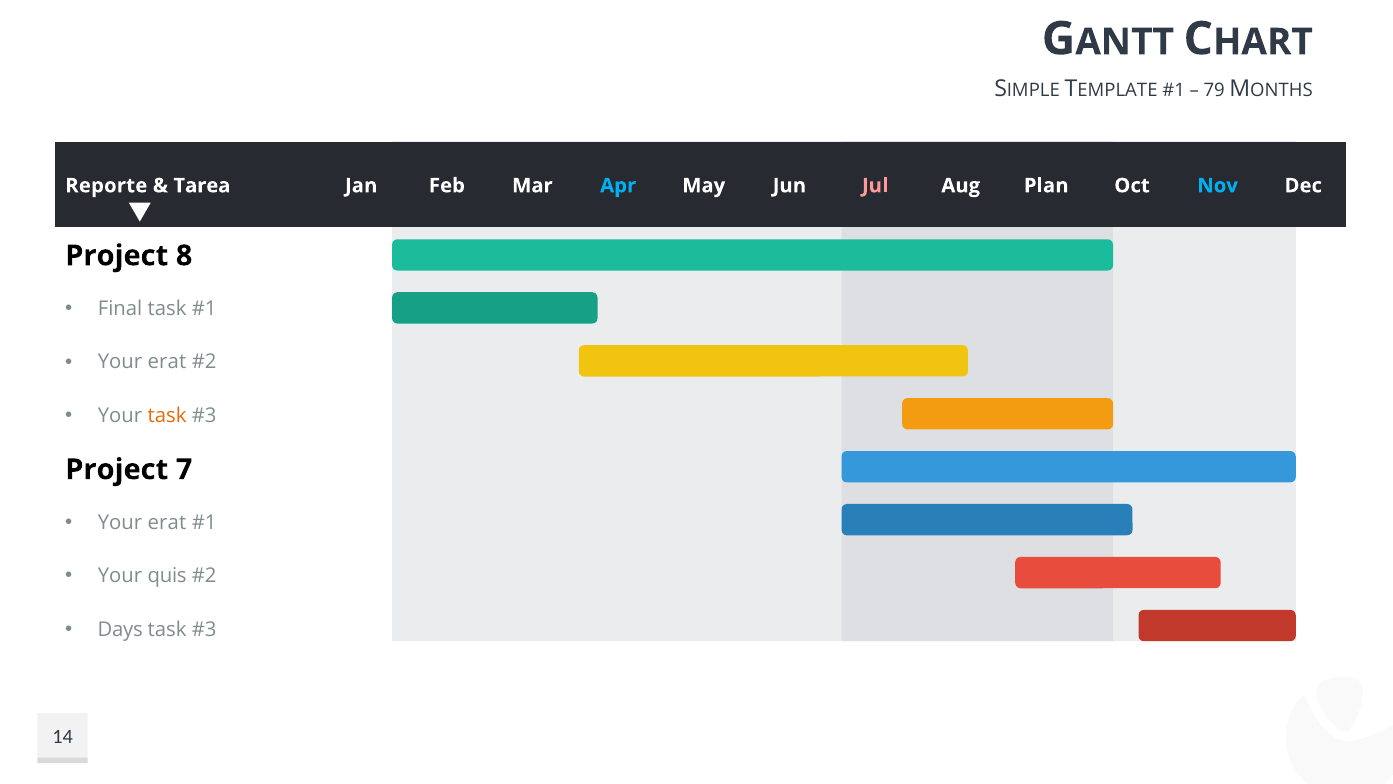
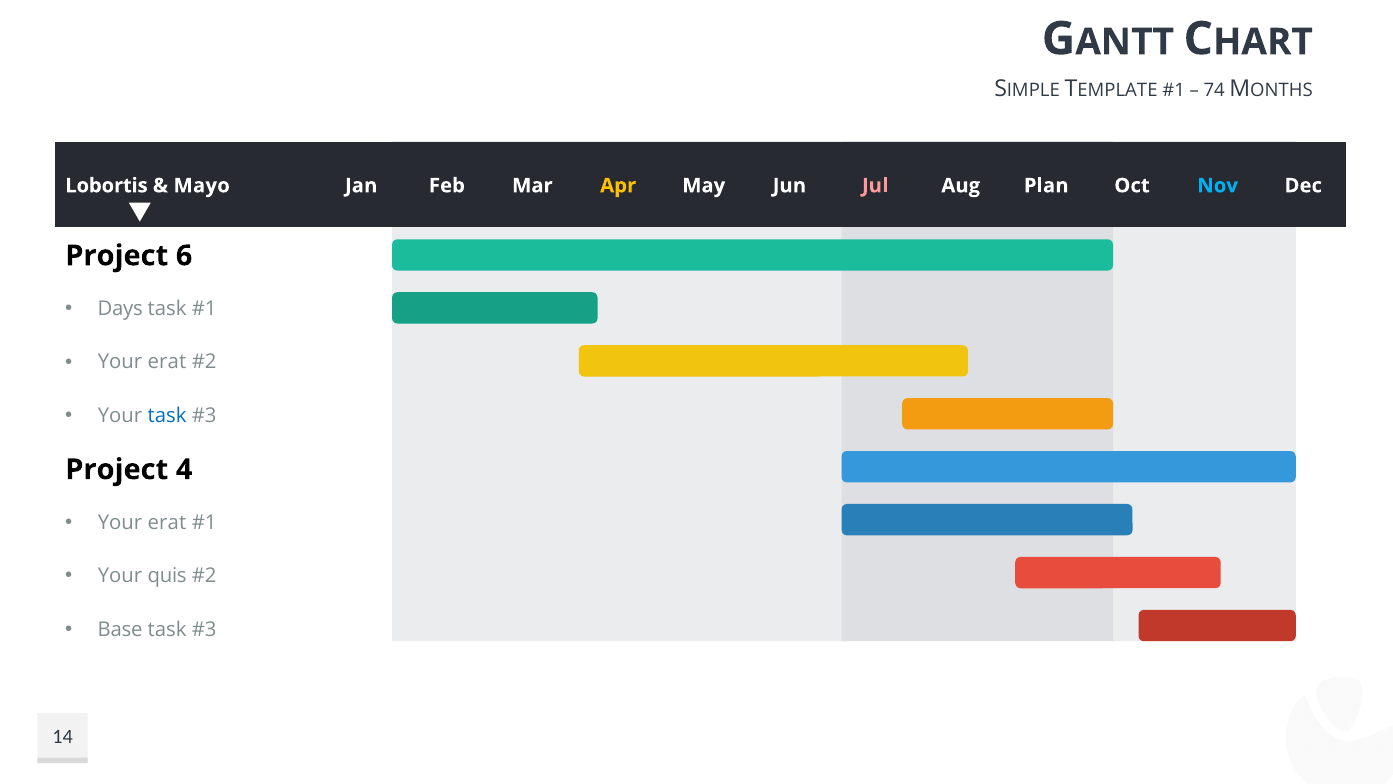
79: 79 -> 74 (1214, 90)
Reporte: Reporte -> Lobortis (106, 186)
Tarea: Tarea -> Mayo (202, 186)
Apr colour: light blue -> yellow (618, 186)
8: 8 -> 6 (184, 256)
Final: Final -> Days (120, 309)
task colour: orange -> blue (167, 415)
7: 7 -> 4 (184, 469)
Days: Days -> Base (120, 629)
